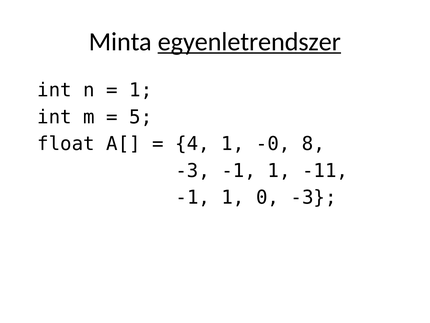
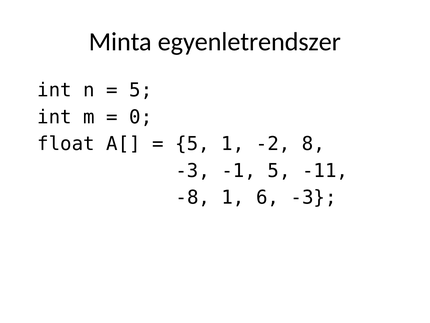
egyenletrendszer underline: present -> none (249, 42)
1: 1 -> 5 (141, 90)
5: 5 -> 0 (141, 117)
4: 4 -> 5 (193, 144)
-0: -0 -> -2 (273, 144)
-3 -1 1: 1 -> 5 (279, 171)
-1: -1 -> -8 (193, 197)
0: 0 -> 6 (268, 197)
